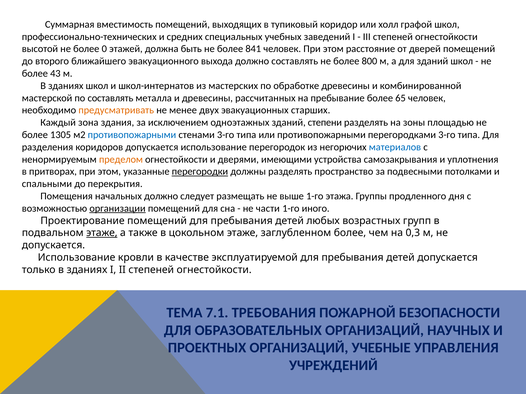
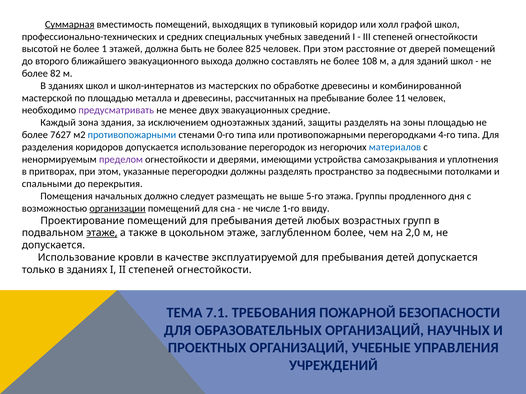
Суммарная underline: none -> present (70, 24)
0: 0 -> 1 (104, 49)
841: 841 -> 825 (253, 49)
800: 800 -> 108 (369, 61)
43: 43 -> 82 (55, 74)
по составлять: составлять -> площадью (110, 98)
65: 65 -> 11 (401, 98)
предусматривать colour: orange -> purple (116, 110)
старших: старших -> средние (311, 110)
степени: степени -> защиты (325, 123)
1305: 1305 -> 7627 (61, 135)
стенами 3-го: 3-го -> 0-го (226, 135)
перегородками 3-го: 3-го -> 4-го (447, 135)
пределом colour: orange -> purple (121, 160)
перегородки underline: present -> none (200, 172)
выше 1-го: 1-го -> 5-го (315, 196)
части: части -> числе (268, 209)
иного: иного -> ввиду (316, 209)
0,3: 0,3 -> 2,0 (413, 233)
